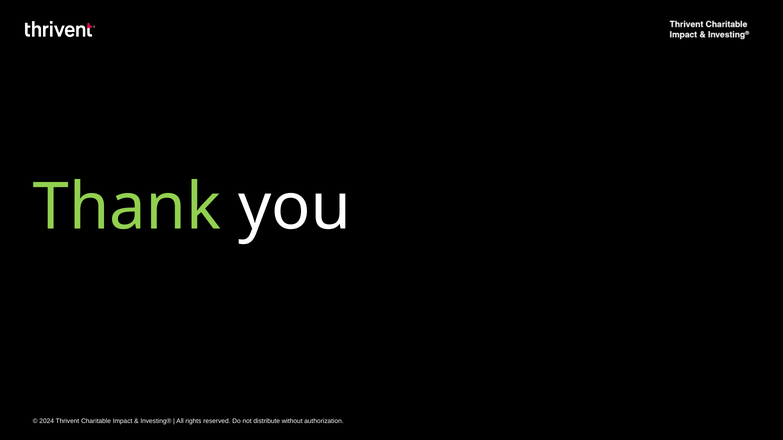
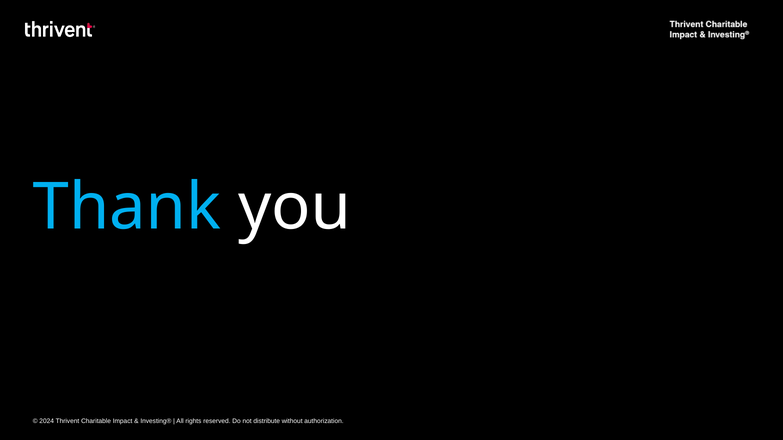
Thank colour: light green -> light blue (127, 207)
